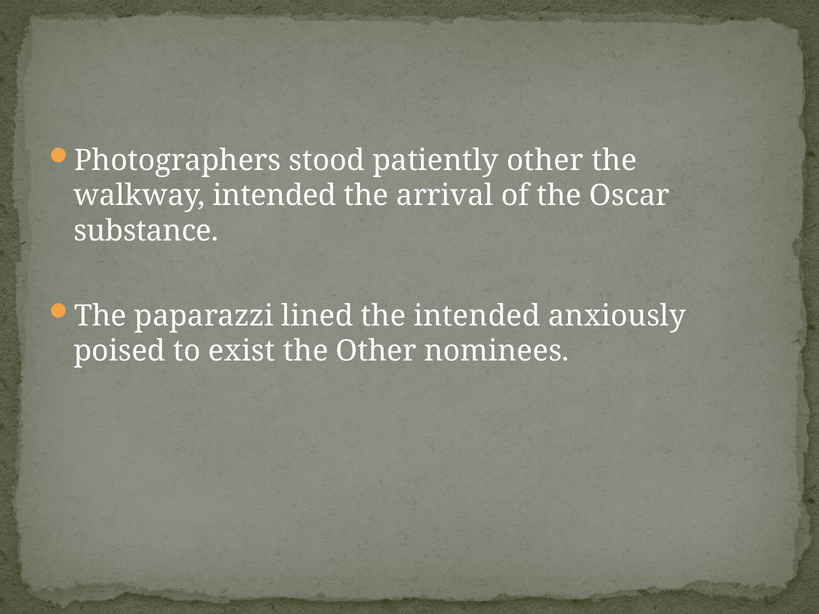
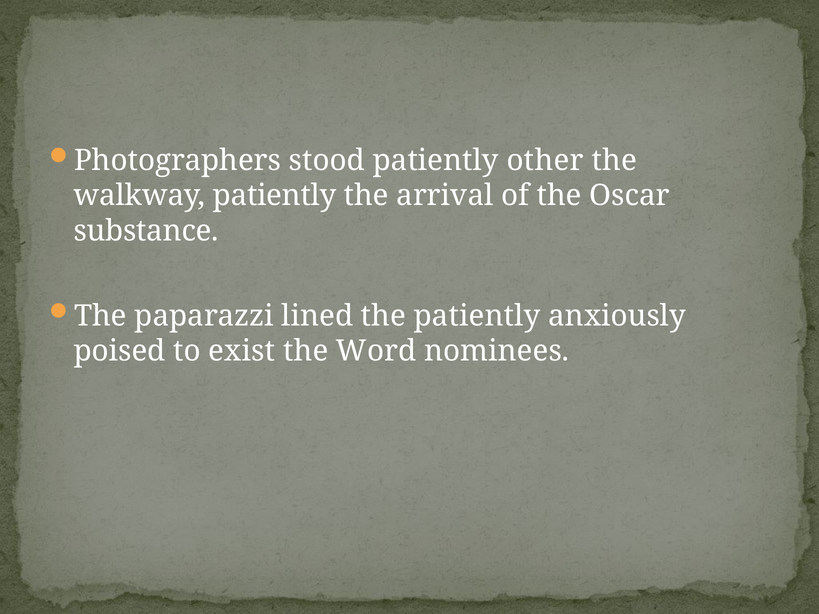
walkway intended: intended -> patiently (275, 196)
the intended: intended -> patiently (477, 316)
the Other: Other -> Word (376, 351)
